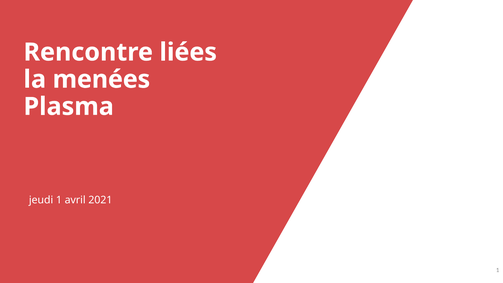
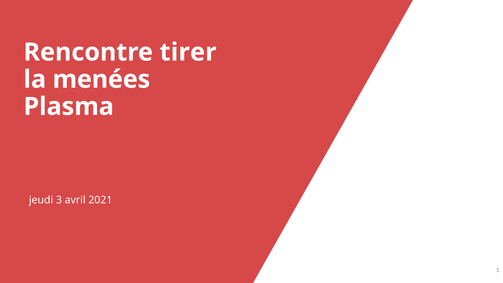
liées: liées -> tirer (188, 52)
jeudi 1: 1 -> 3 (59, 200)
